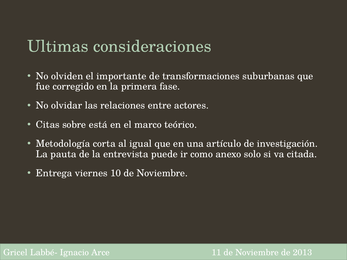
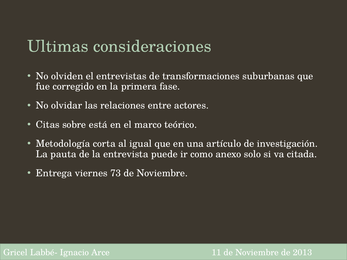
importante: importante -> entrevistas (121, 76)
10: 10 -> 73 (116, 173)
